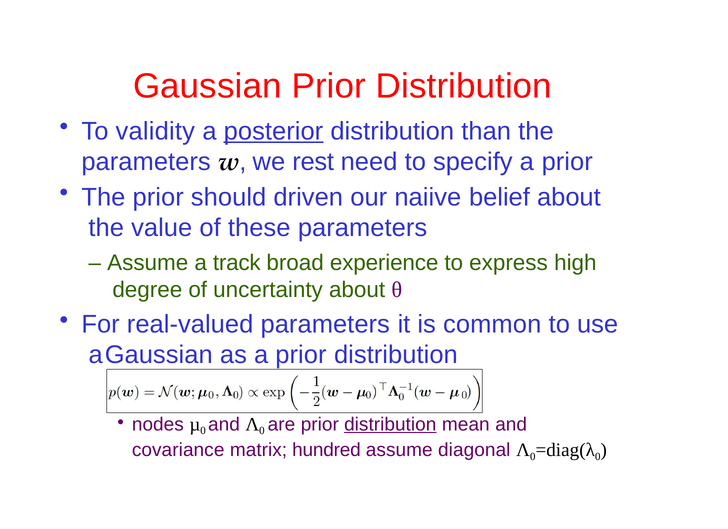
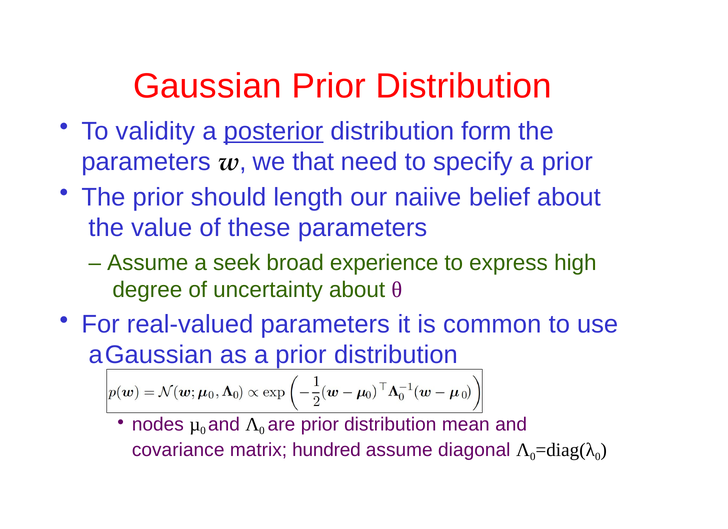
than: than -> form (486, 131)
rest: rest -> that (313, 162)
driven: driven -> length (308, 197)
track: track -> seek (237, 263)
distribution underline: present -> none (390, 424)
